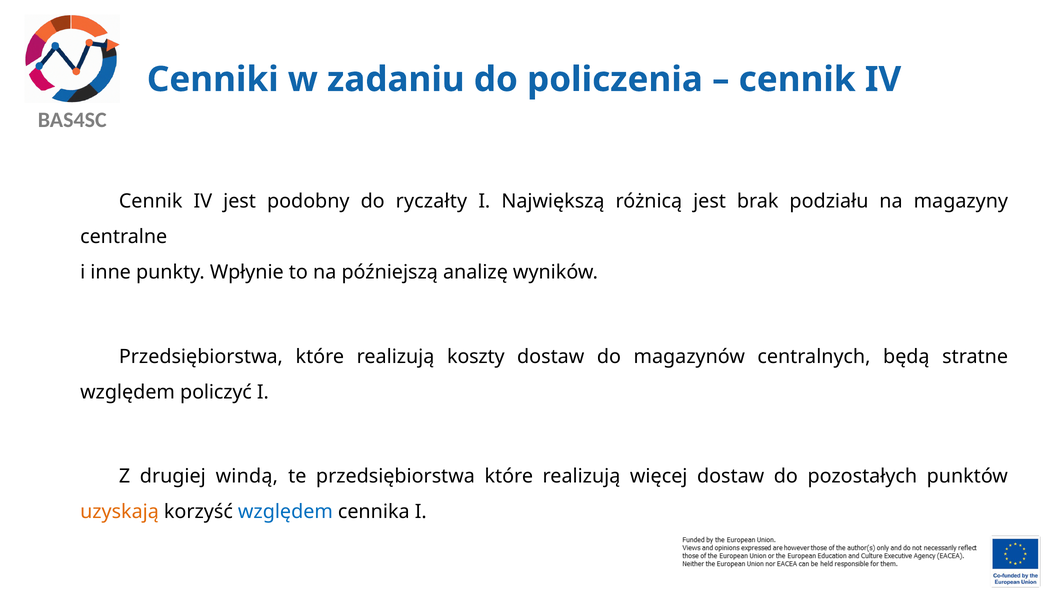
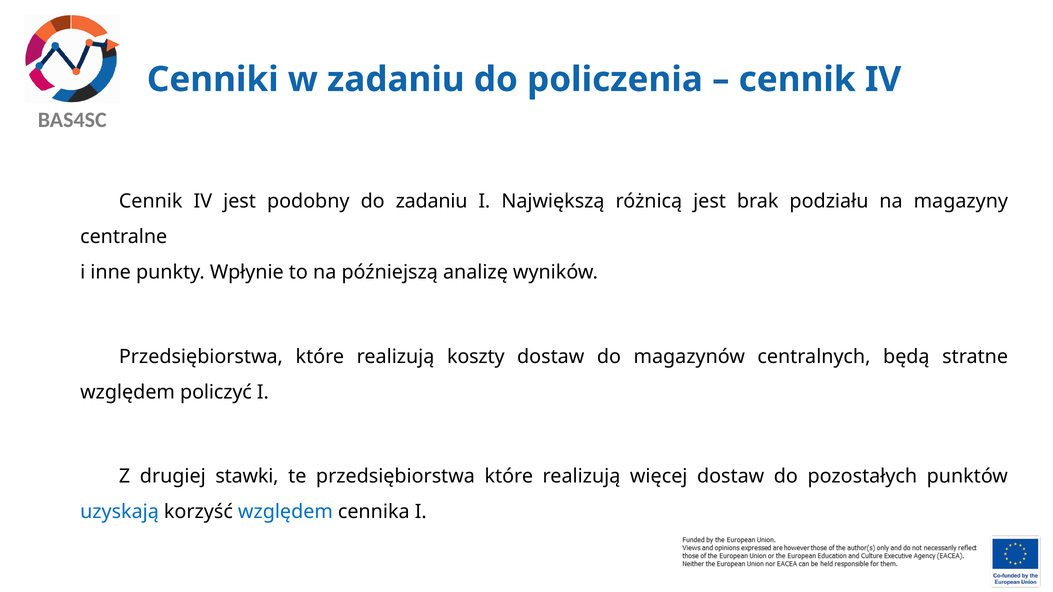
do ryczałty: ryczałty -> zadaniu (432, 201)
windą: windą -> stawki (247, 477)
uzyskają colour: orange -> blue (120, 512)
